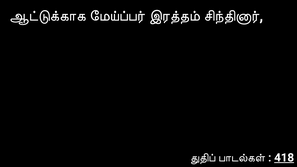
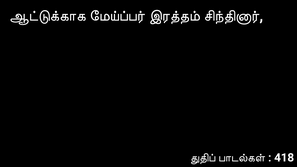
418 underline: present -> none (284, 158)
